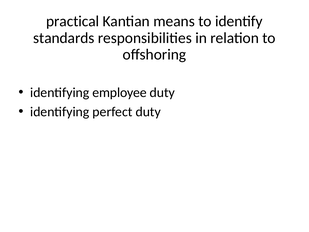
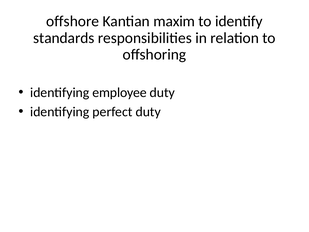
practical: practical -> offshore (73, 21)
means: means -> maxim (174, 21)
